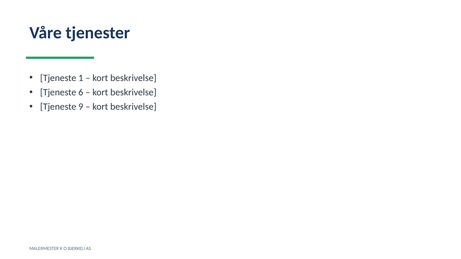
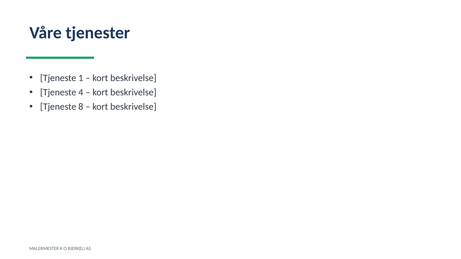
6: 6 -> 4 (81, 92)
9: 9 -> 8 (81, 107)
